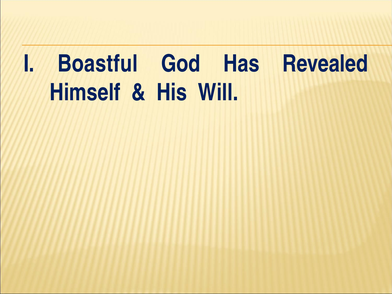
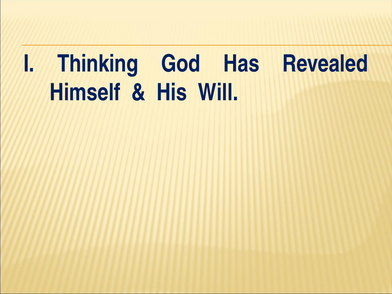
Boastful: Boastful -> Thinking (98, 64)
